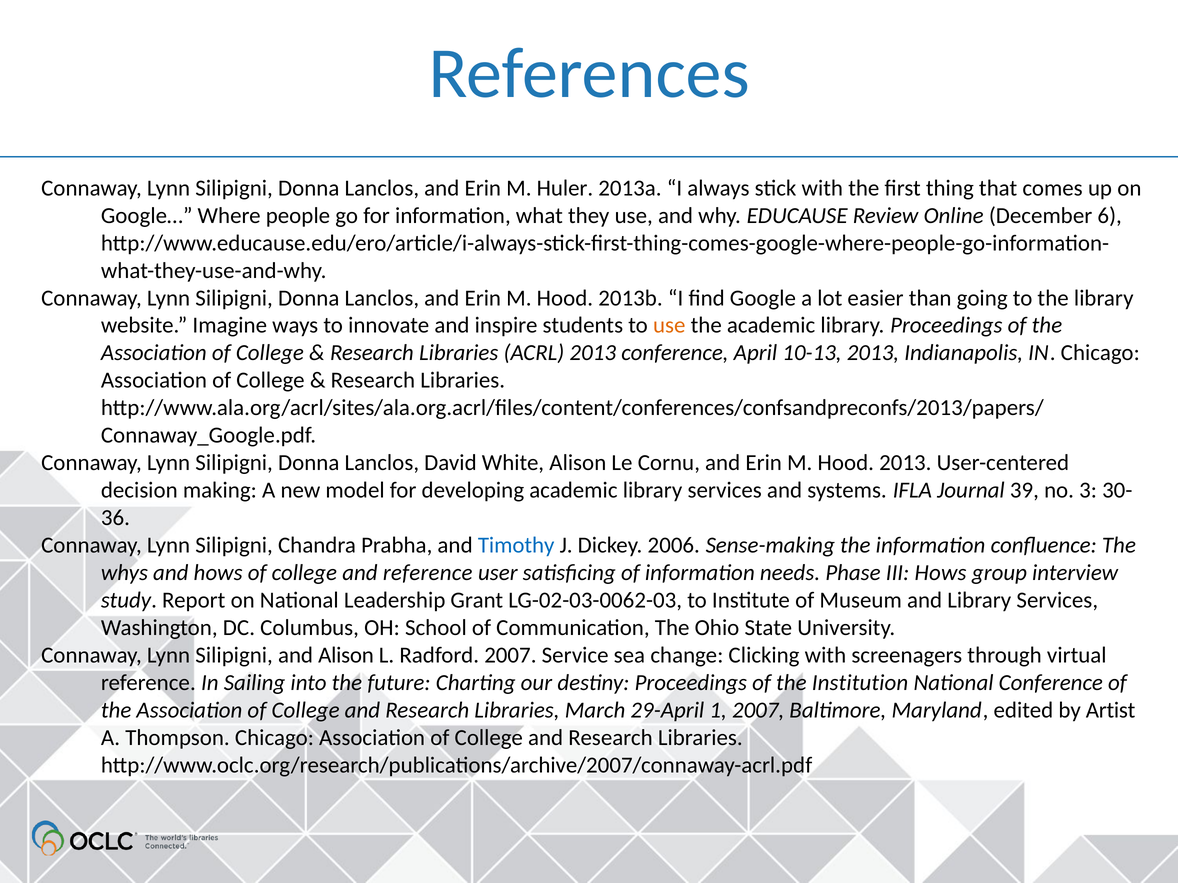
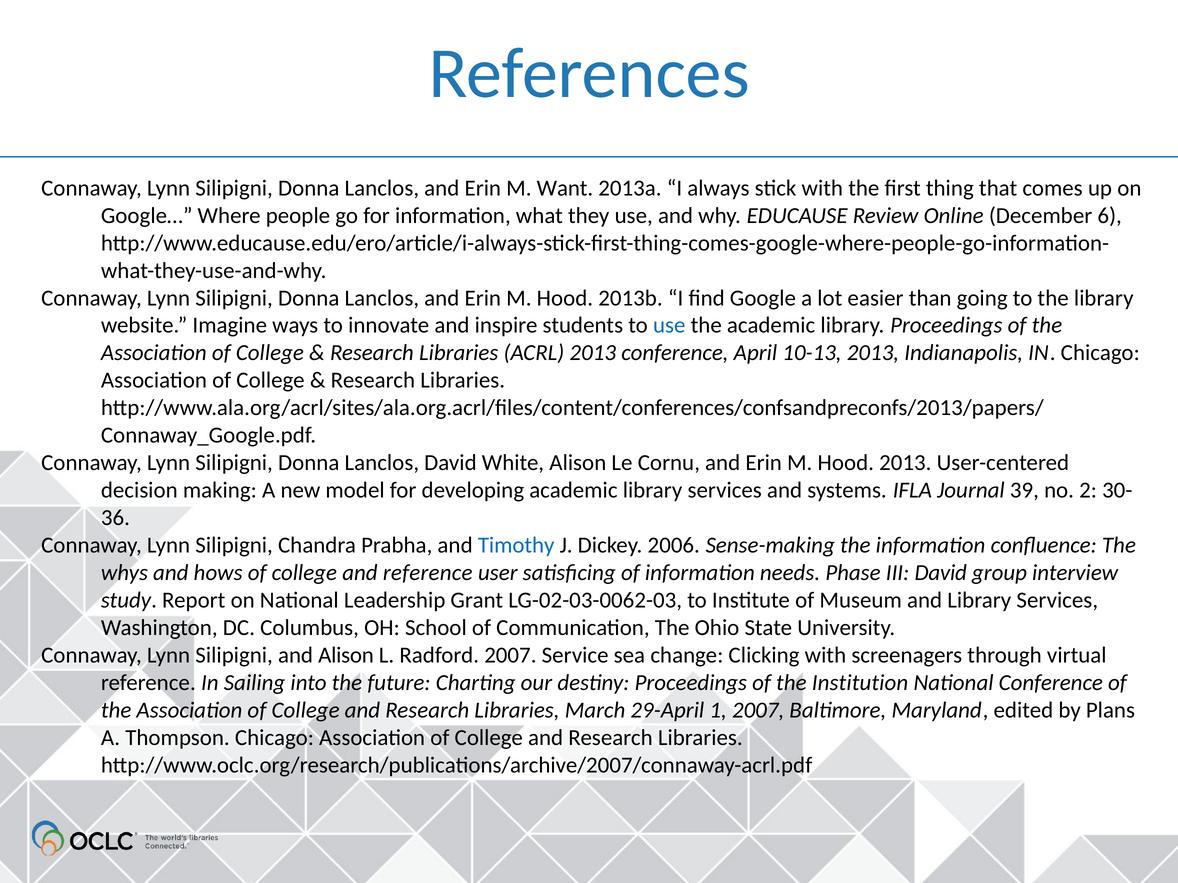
Huler: Huler -> Want (565, 188)
use colour: orange -> blue (669, 326)
3: 3 -> 2 (1088, 491)
III Hows: Hows -> David (941, 573)
Artist: Artist -> Plans (1110, 711)
